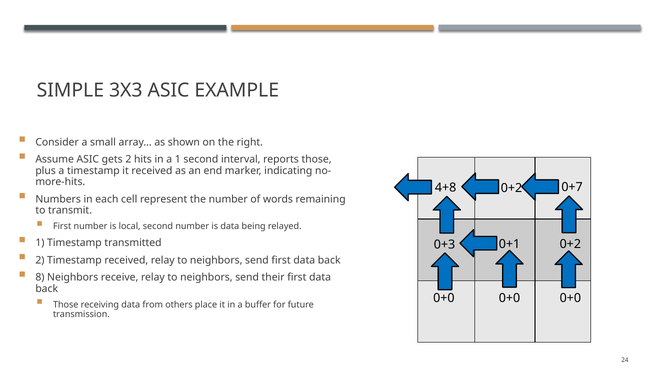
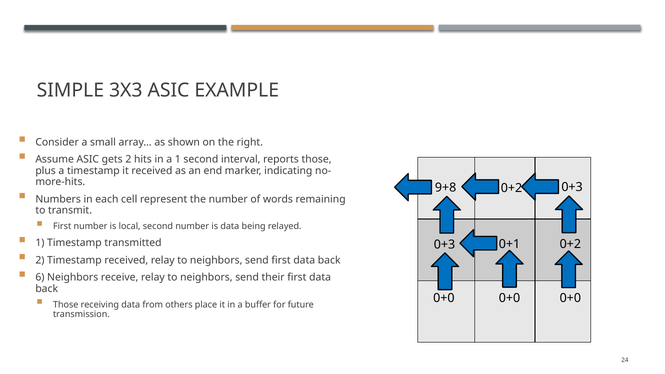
0+7: 0+7 -> 0+3 (572, 187)
4+8: 4+8 -> 9+8 (446, 188)
8: 8 -> 6 (40, 277)
